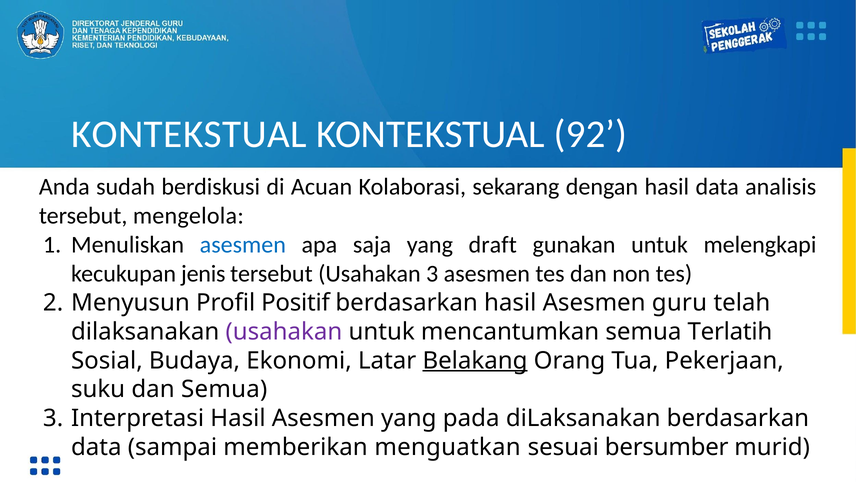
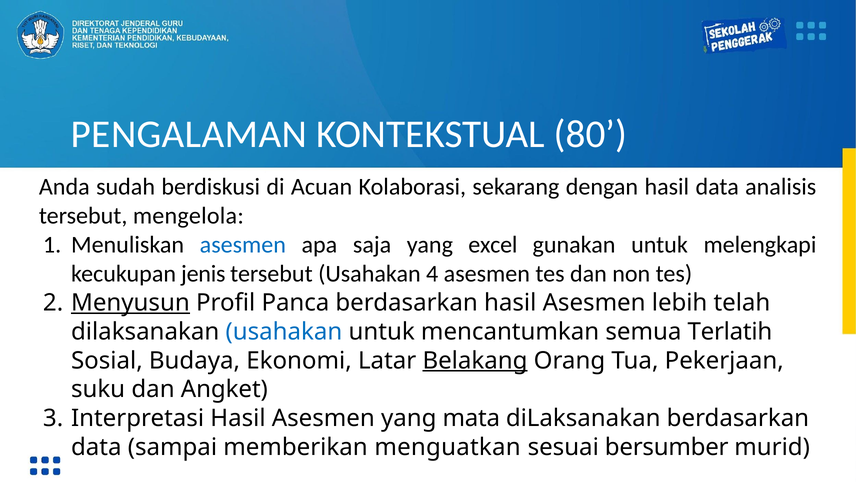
KONTEKSTUAL: KONTEKSTUAL -> PENGALAMAN (189, 134)
92: 92 -> 80 (590, 134)
draft: draft -> excel (493, 245)
Usahakan 3: 3 -> 4 (432, 273)
Menyusun underline: none -> present (130, 302)
Positif: Positif -> Panca (295, 302)
guru: guru -> lebih (680, 302)
usahakan colour: purple -> blue (284, 331)
dan Semua: Semua -> Angket (224, 389)
pada: pada -> mata (471, 418)
